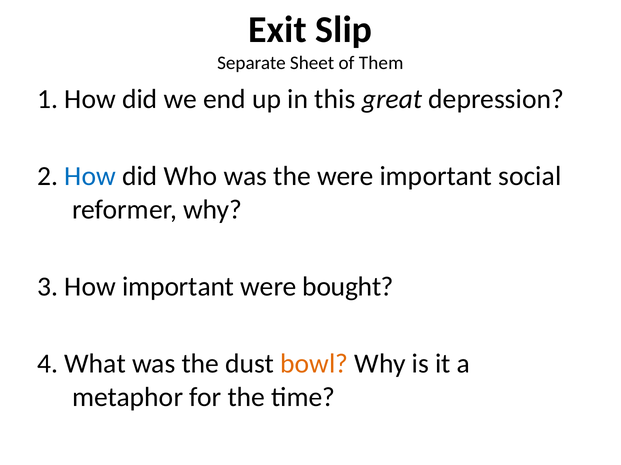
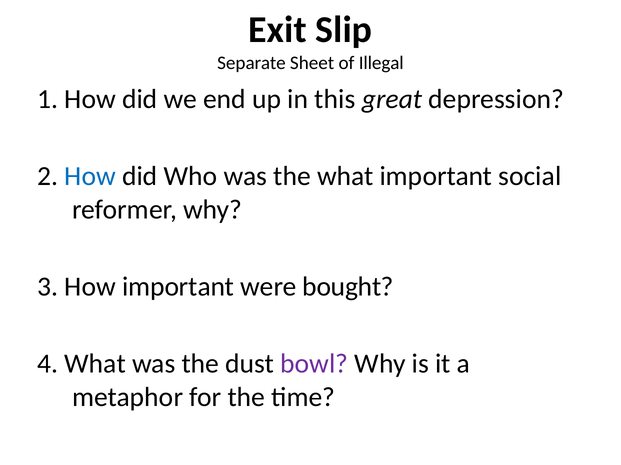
Them: Them -> Illegal (381, 63)
the were: were -> what (345, 177)
bowl colour: orange -> purple (314, 364)
